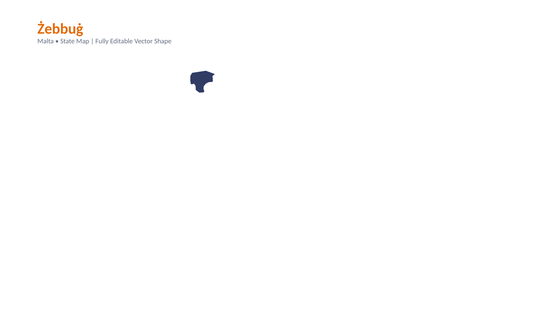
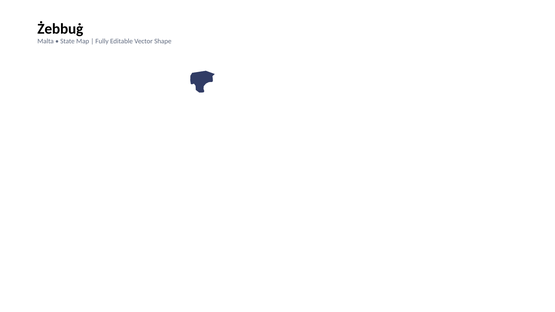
Żebbuġ colour: orange -> black (60, 29)
